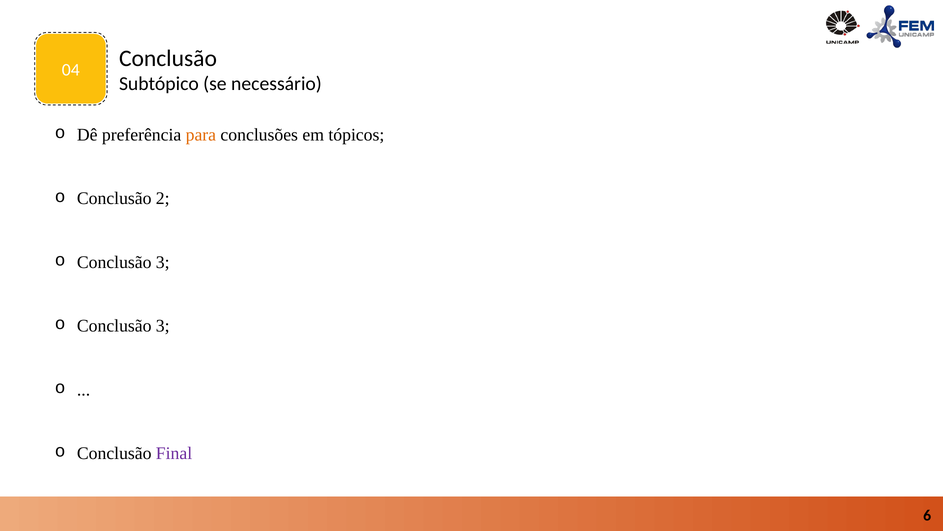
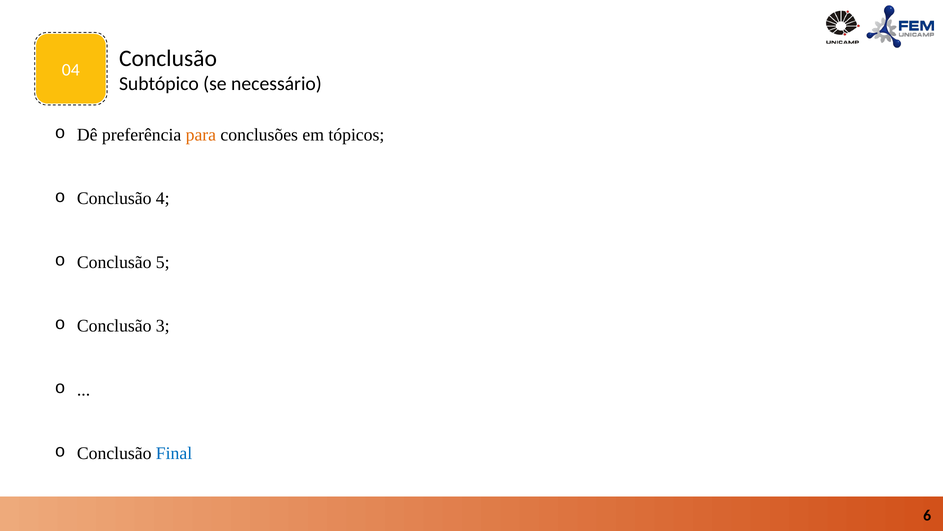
2: 2 -> 4 (163, 198)
3: 3 -> 5 (163, 262)
Final colour: purple -> blue (174, 453)
